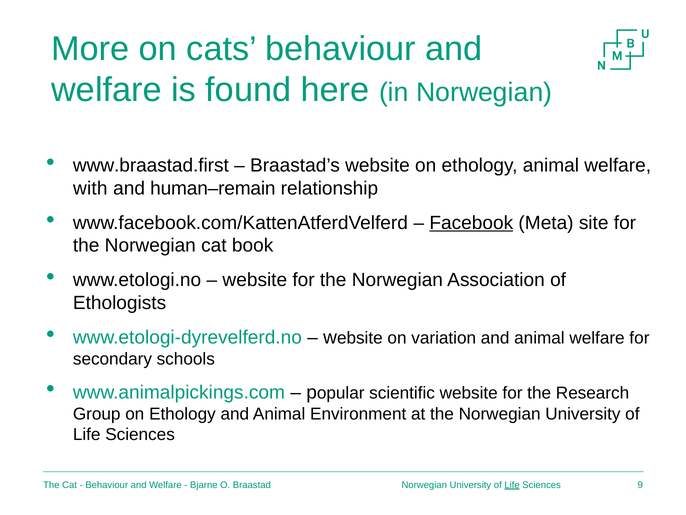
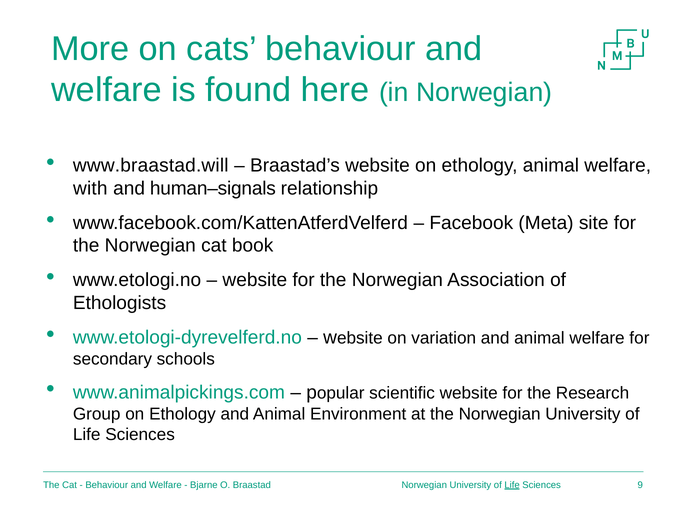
www.braastad.first: www.braastad.first -> www.braastad.will (151, 165)
human–remain: human–remain -> human–signals (213, 188)
Facebook underline: present -> none (471, 223)
